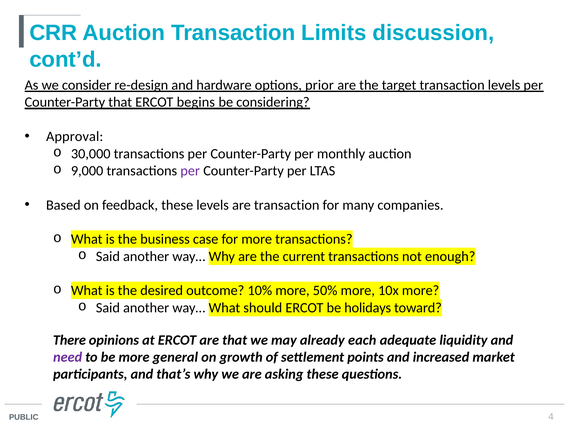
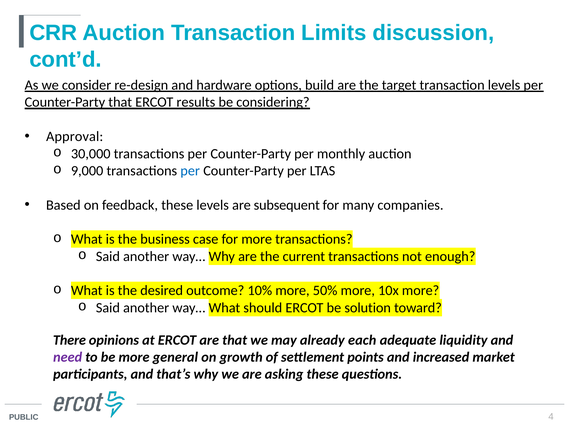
prior: prior -> build (320, 85)
begins: begins -> results (196, 102)
per colour: purple -> blue (190, 171)
are transaction: transaction -> subsequent (287, 205)
holidays: holidays -> solution (368, 307)
